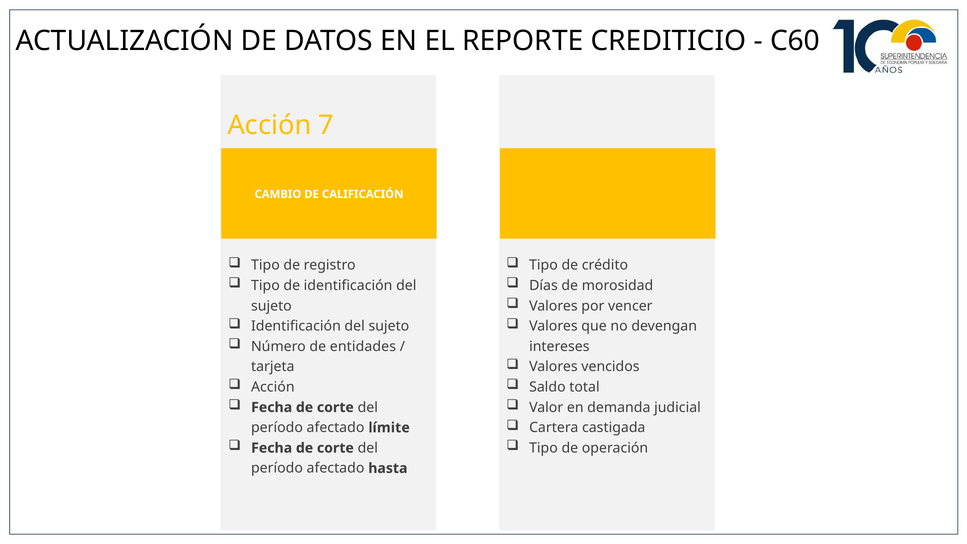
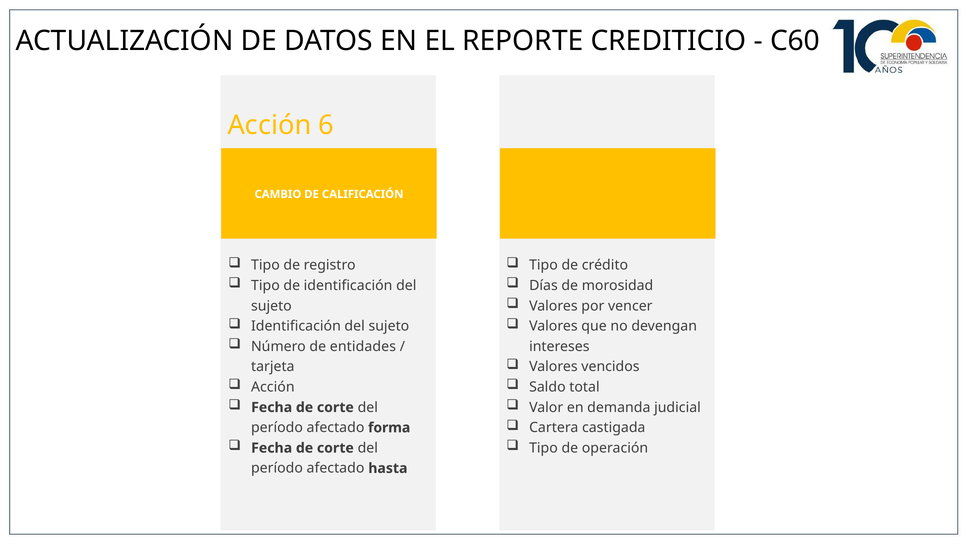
7: 7 -> 6 (326, 125)
límite: límite -> forma (389, 428)
